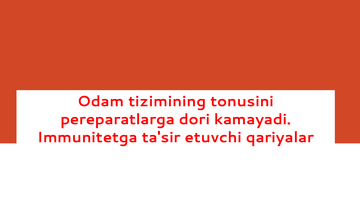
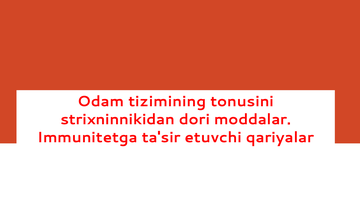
pereparatlarga: pereparatlarga -> strixninnikidan (118, 120)
kamayadi: kamayadi -> moddalar (253, 120)
